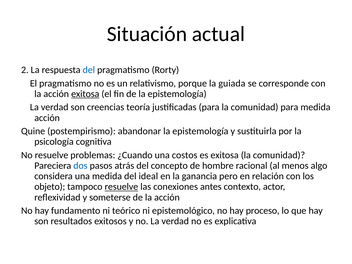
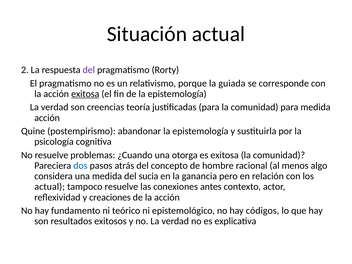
del colour: blue -> purple (89, 70)
costos: costos -> otorga (185, 155)
ideal: ideal -> sucia (148, 176)
objeto: objeto -> actual (50, 187)
resuelve underline: present -> none (121, 187)
someterse: someterse -> creaciones (110, 197)
proceso: proceso -> códigos (263, 211)
